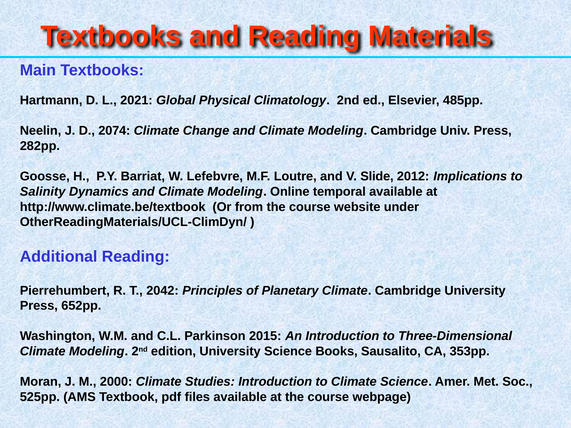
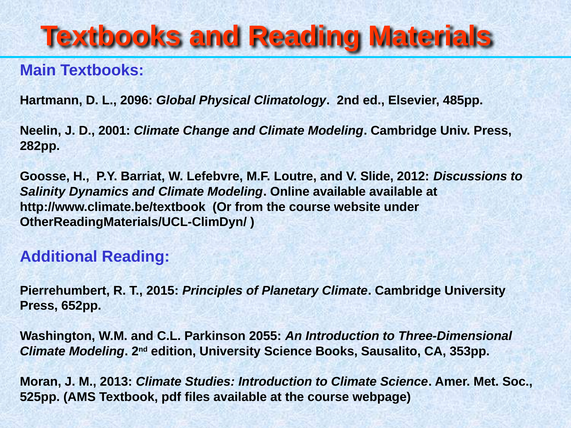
2021: 2021 -> 2096 (136, 100)
2074: 2074 -> 2001 (114, 131)
Implications: Implications -> Discussions (470, 177)
Online temporal: temporal -> available (339, 192)
2042: 2042 -> 2015 (162, 291)
2015: 2015 -> 2055 (265, 336)
2000: 2000 -> 2013 (116, 382)
